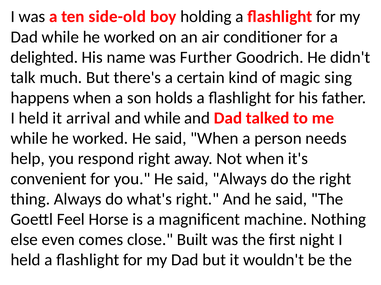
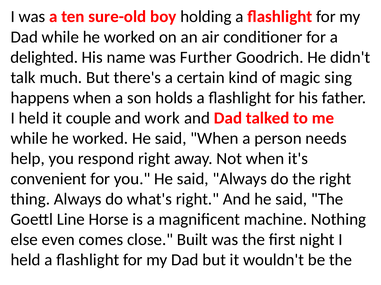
side-old: side-old -> sure-old (117, 17)
arrival: arrival -> couple (88, 118)
and while: while -> work (162, 118)
Feel: Feel -> Line (71, 220)
